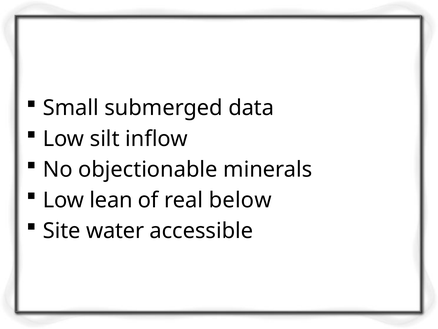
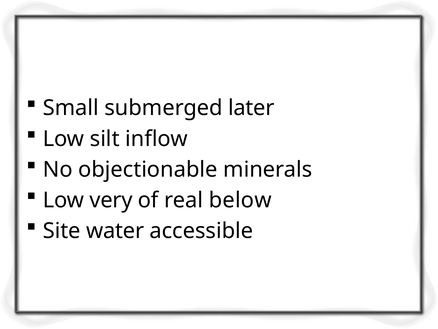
data: data -> later (251, 108)
lean: lean -> very (111, 200)
